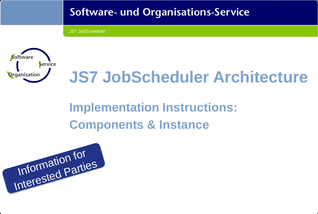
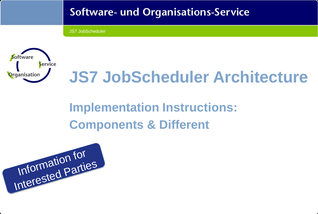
Instance: Instance -> Different (184, 125)
